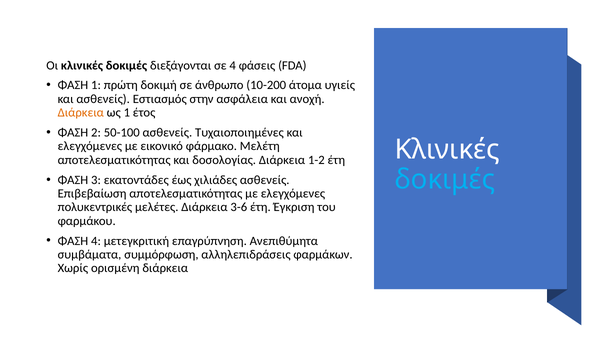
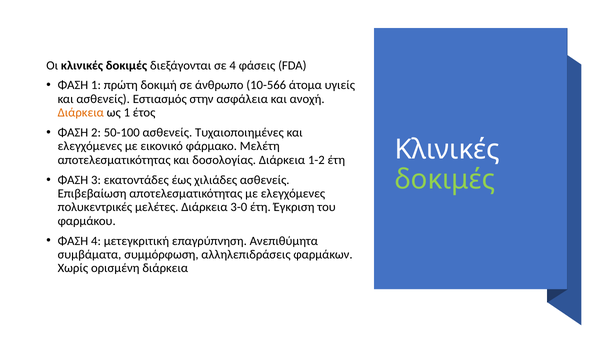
10-200: 10-200 -> 10-566 (266, 85)
δοκιμές colour: light blue -> light green (445, 180)
3-6: 3-6 -> 3-0 (239, 207)
